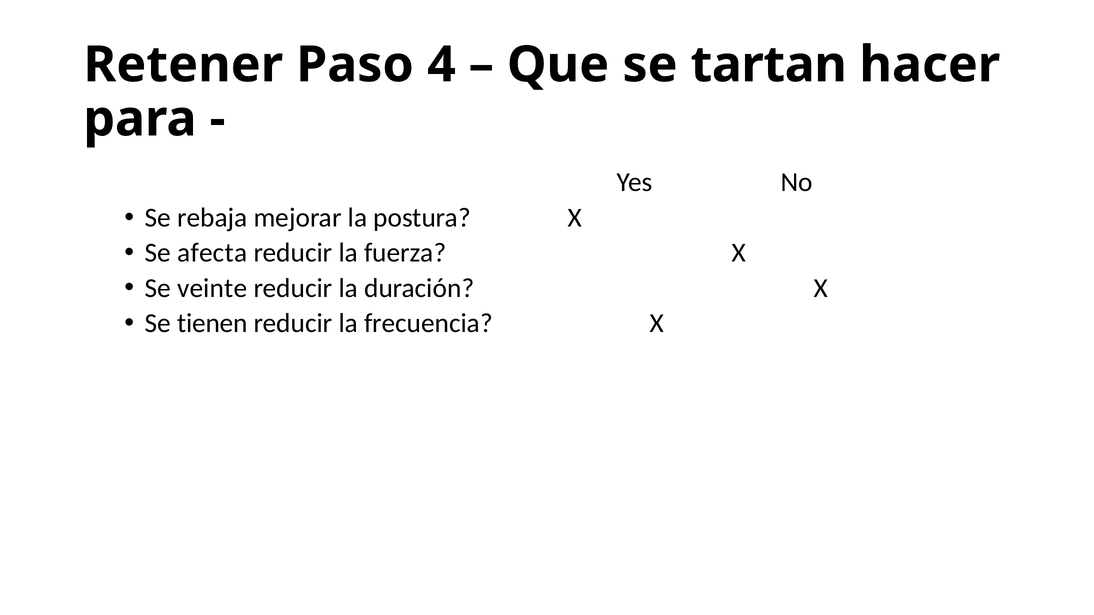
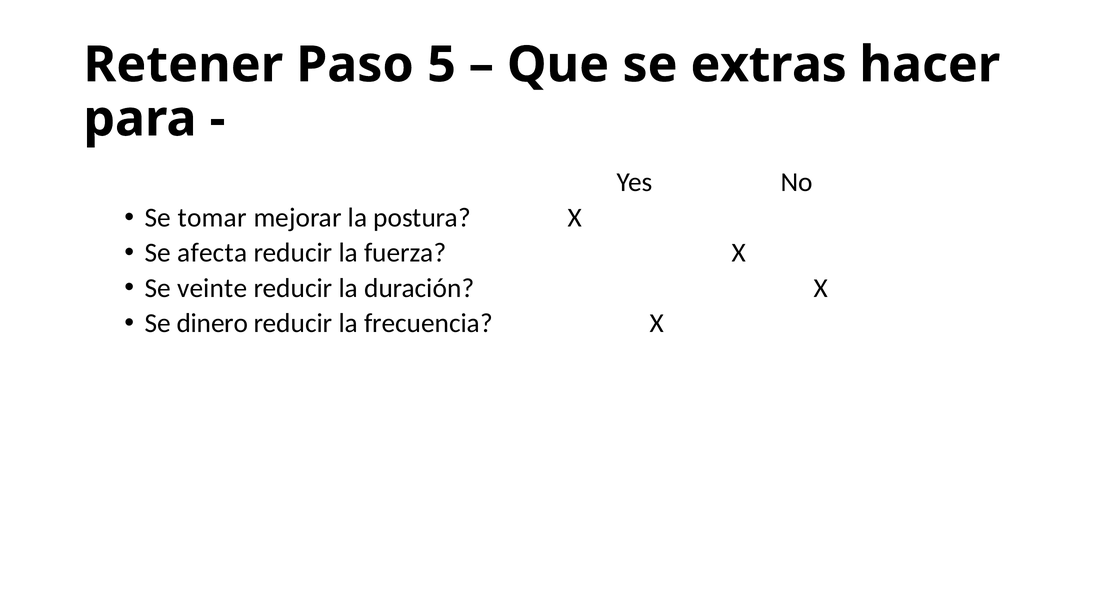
4: 4 -> 5 (442, 65)
tartan: tartan -> extras (769, 65)
rebaja: rebaja -> tomar (212, 218)
tienen: tienen -> dinero (212, 323)
